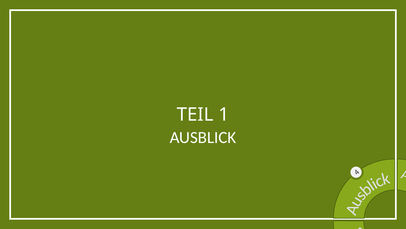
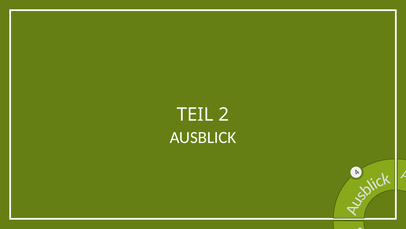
1: 1 -> 2 (224, 114)
